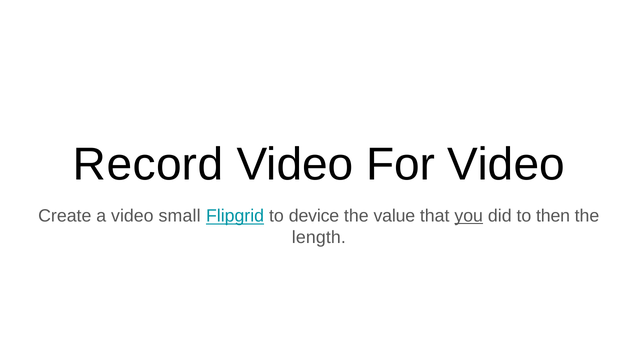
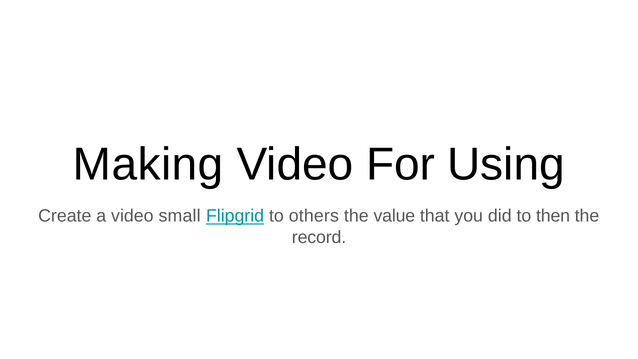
Record: Record -> Making (148, 164)
For Video: Video -> Using (506, 164)
device: device -> others (314, 216)
you underline: present -> none (469, 216)
length: length -> record (319, 237)
